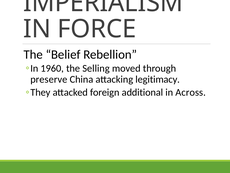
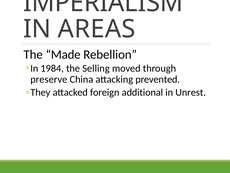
FORCE: FORCE -> AREAS (97, 29)
Belief: Belief -> Made (63, 54)
1960: 1960 -> 1984 (52, 68)
legitimacy: legitimacy -> prevented (158, 79)
Across: Across -> Unrest (191, 92)
